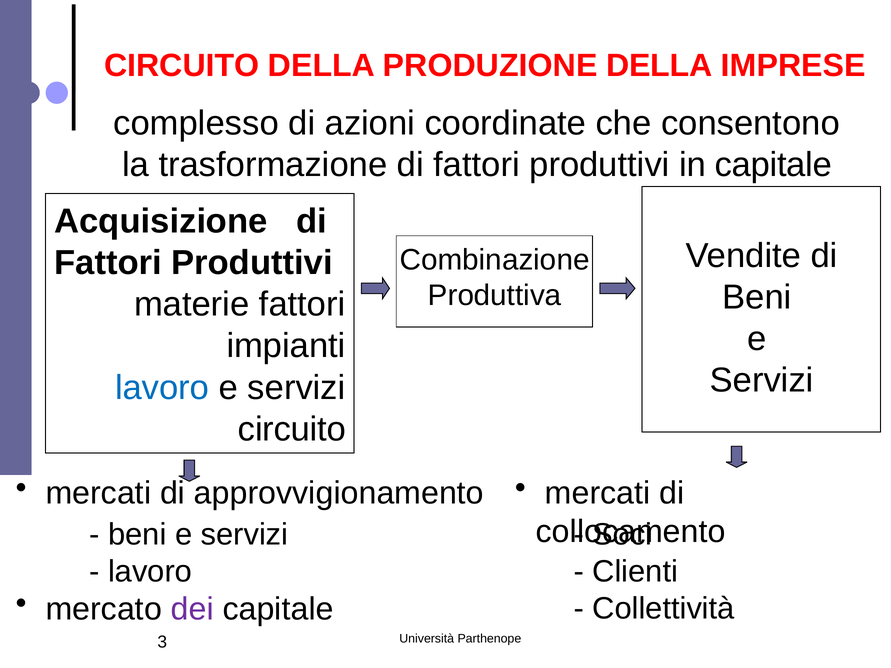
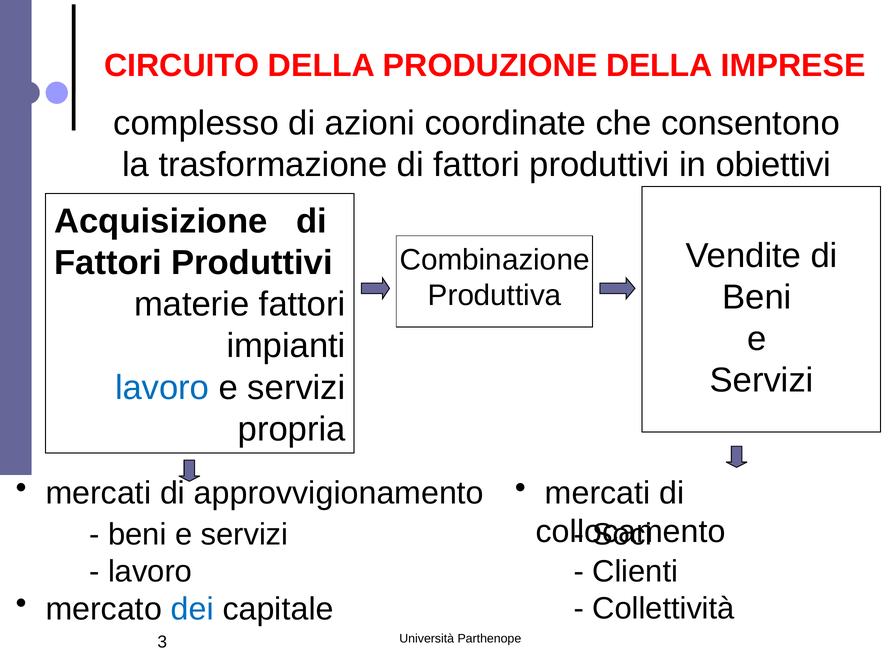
in capitale: capitale -> obiettivi (773, 165)
circuito: circuito -> propria (292, 429)
dei colour: purple -> blue (192, 609)
